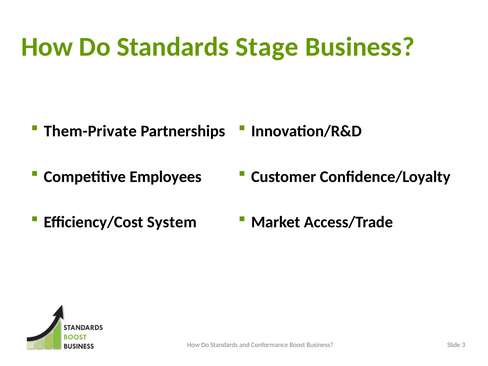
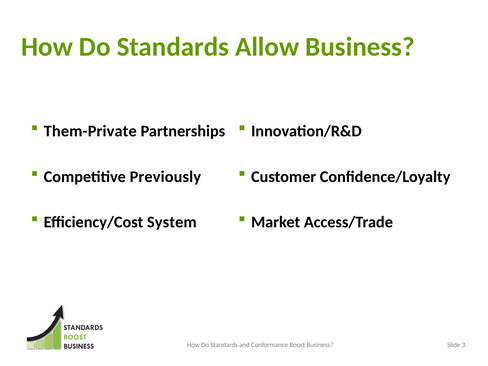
Stage: Stage -> Allow (267, 47)
Employees: Employees -> Previously (165, 177)
